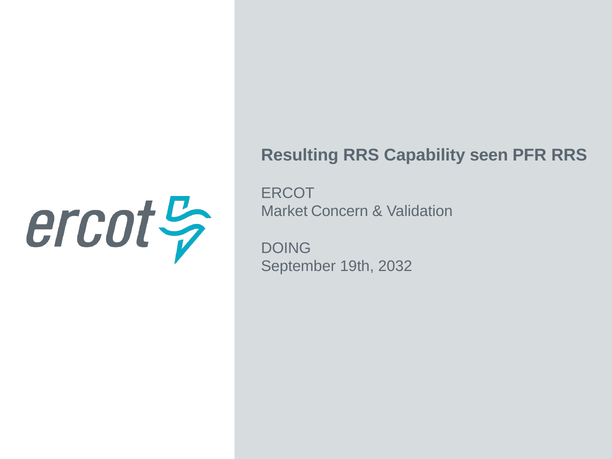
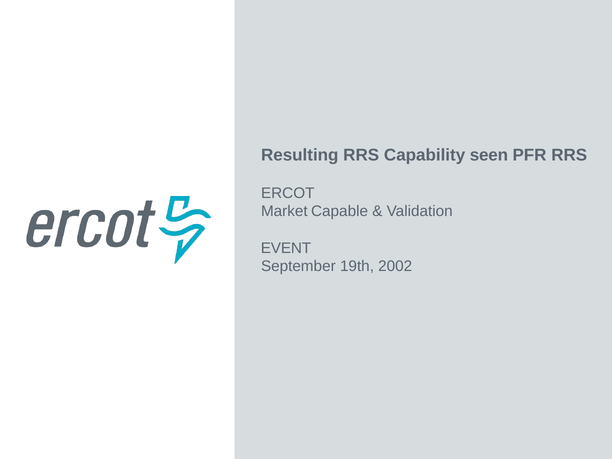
Concern: Concern -> Capable (340, 211)
DOING: DOING -> EVENT (286, 248)
2032: 2032 -> 2002 (395, 266)
